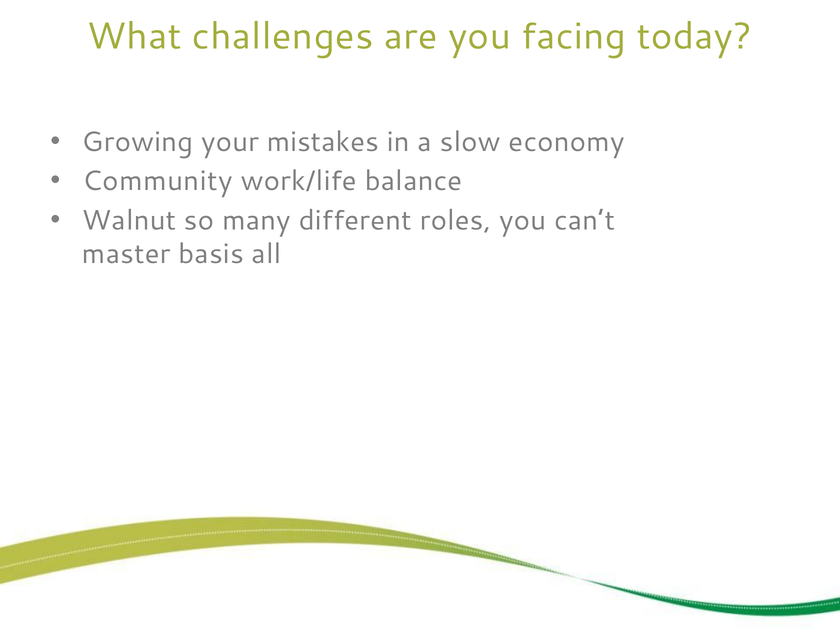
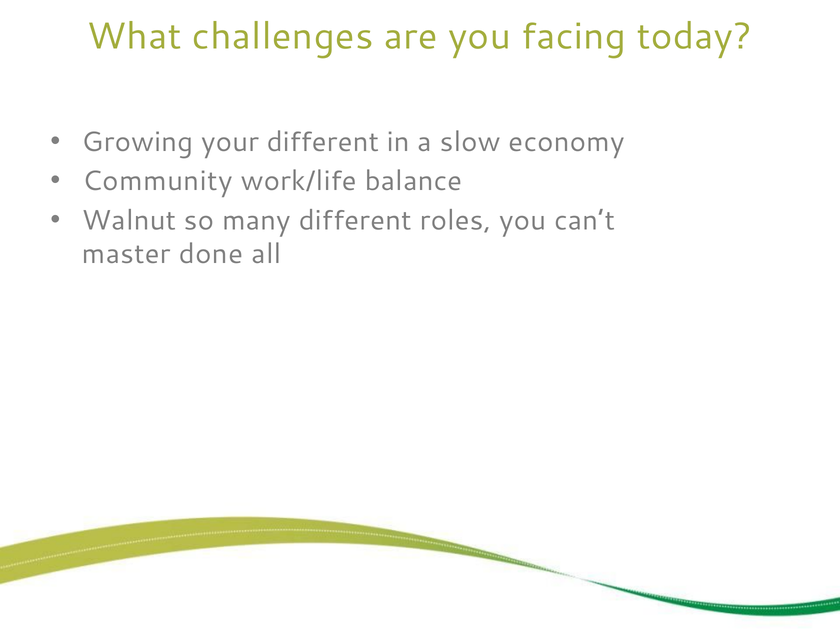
your mistakes: mistakes -> different (323, 142)
basis: basis -> done (211, 254)
